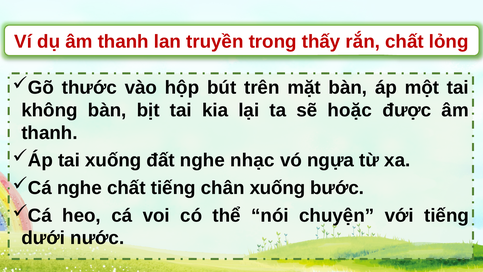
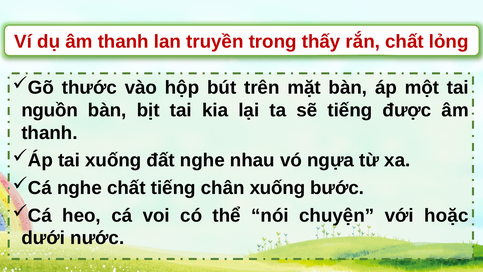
không: không -> nguồn (50, 110)
sẽ hoặc: hoặc -> tiếng (350, 110)
nhạc: nhạc -> nhau (252, 160)
với tiếng: tiếng -> hoặc (446, 215)
